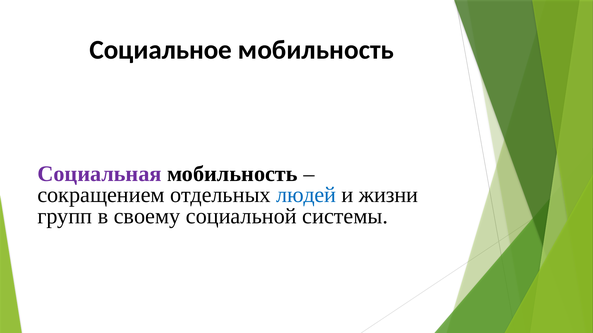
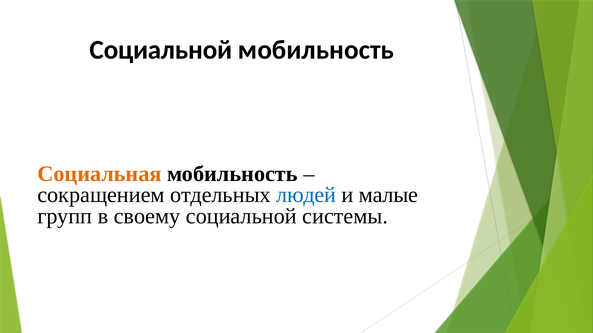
Социальное: Социальное -> Социальной (161, 50)
Социальная colour: purple -> orange (99, 174)
жизни: жизни -> малые (388, 195)
